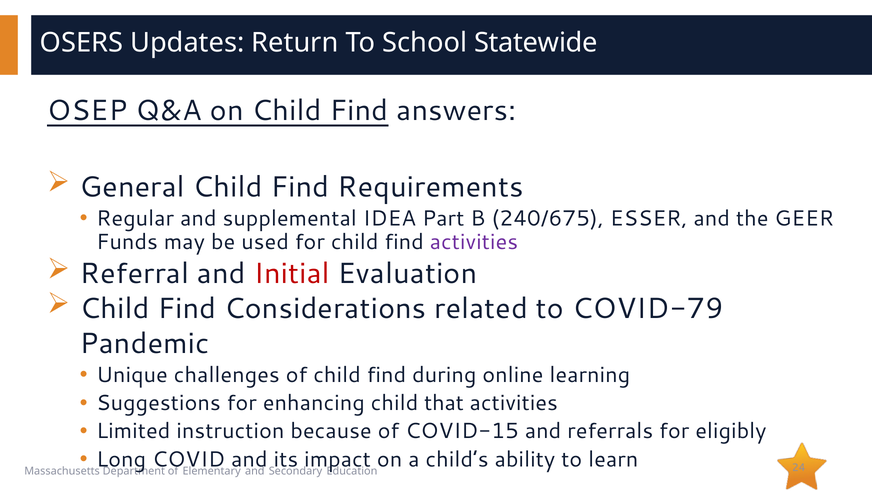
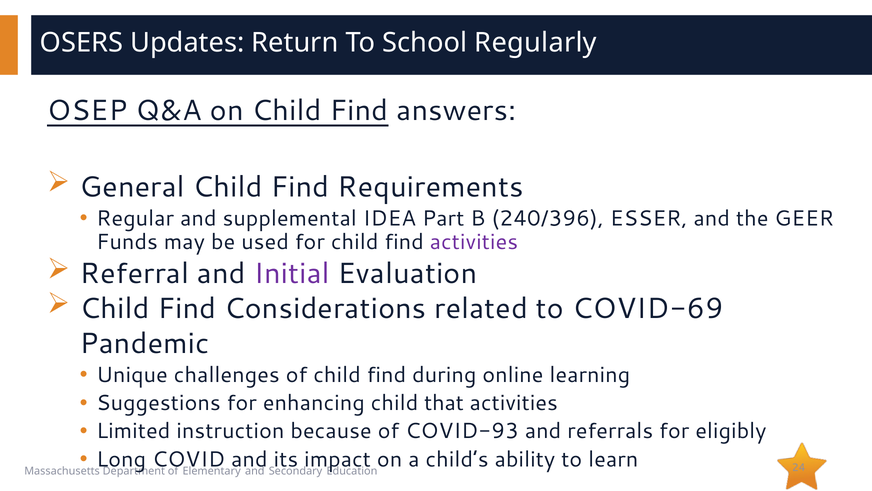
Statewide: Statewide -> Regularly (536, 43)
240/675: 240/675 -> 240/396 (548, 218)
Initial colour: red -> purple (292, 273)
COVID-79: COVID-79 -> COVID-69 (648, 308)
COVID-15: COVID-15 -> COVID-93 (462, 431)
